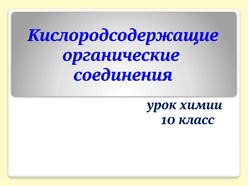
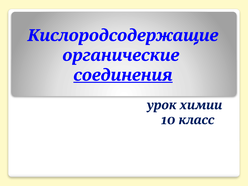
соединения underline: none -> present (123, 75)
